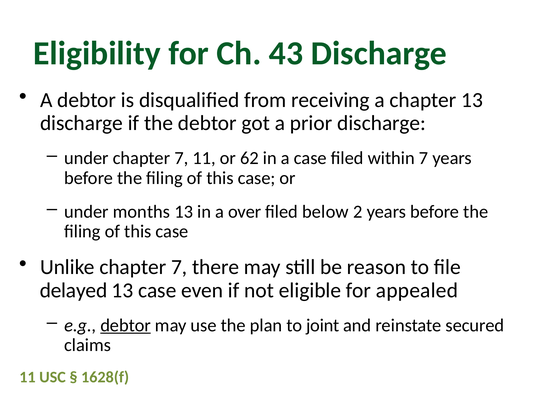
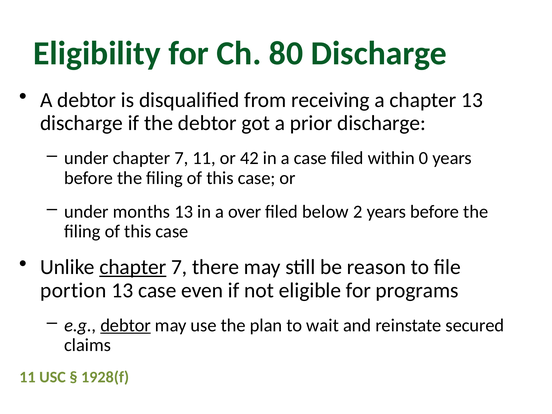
43: 43 -> 80 (286, 53)
62: 62 -> 42 (249, 158)
within 7: 7 -> 0 (424, 158)
chapter underline: none -> present (133, 267)
delayed: delayed -> portion (73, 290)
appealed: appealed -> programs (417, 290)
joint: joint -> wait (323, 325)
1628(f: 1628(f -> 1928(f (105, 377)
